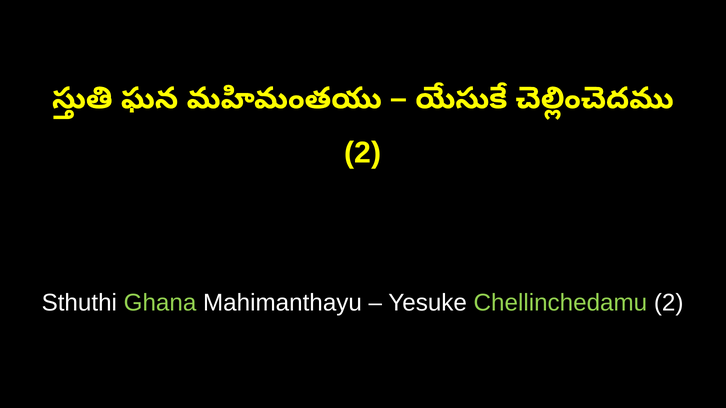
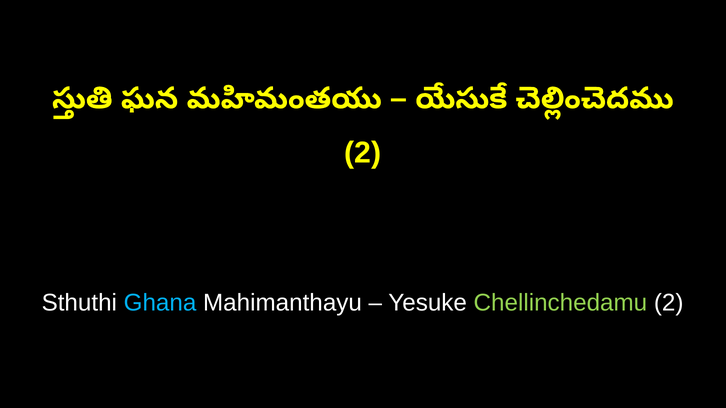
Ghana colour: light green -> light blue (160, 303)
